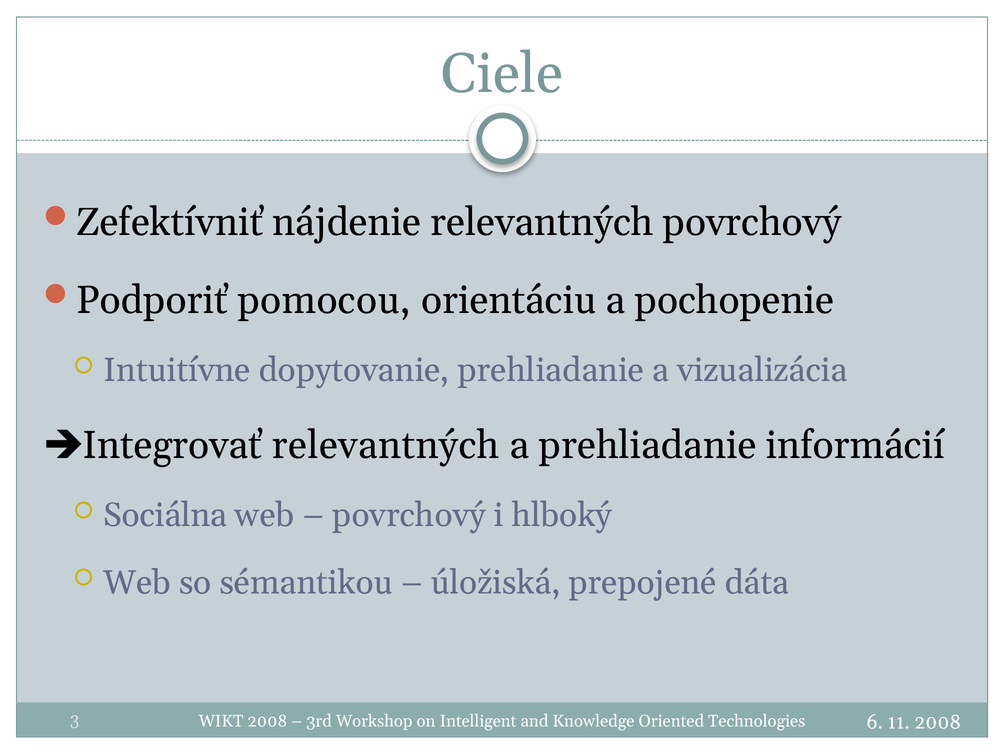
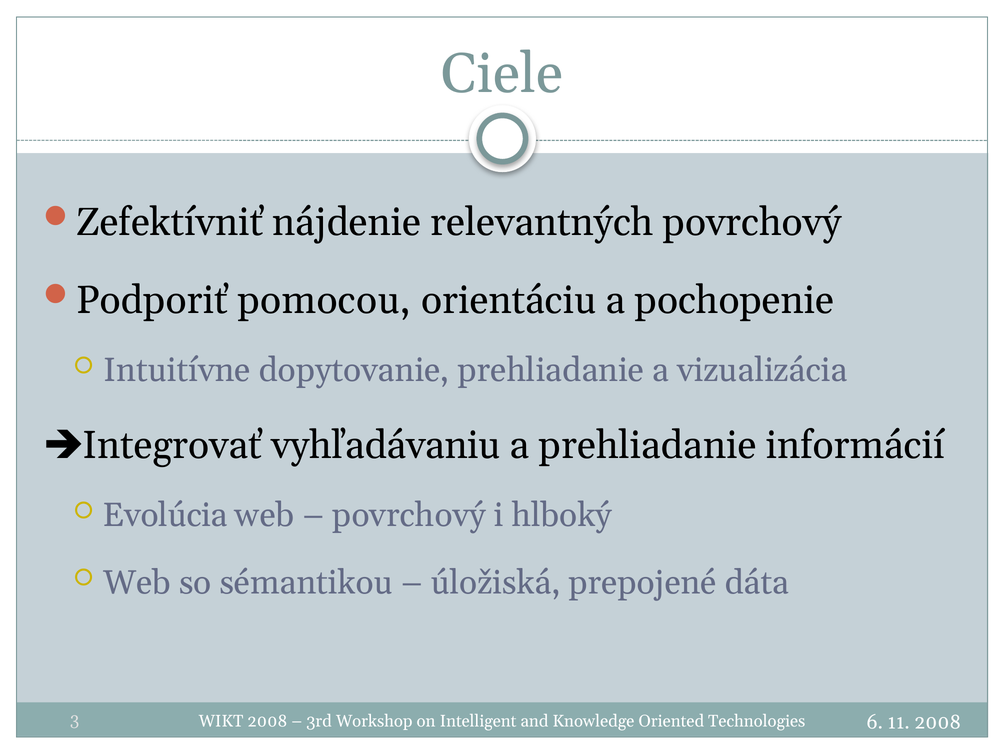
relevantných: relevantných -> vyhľadávaniu (386, 445)
Sociálna: Sociálna -> Evolúcia (165, 515)
